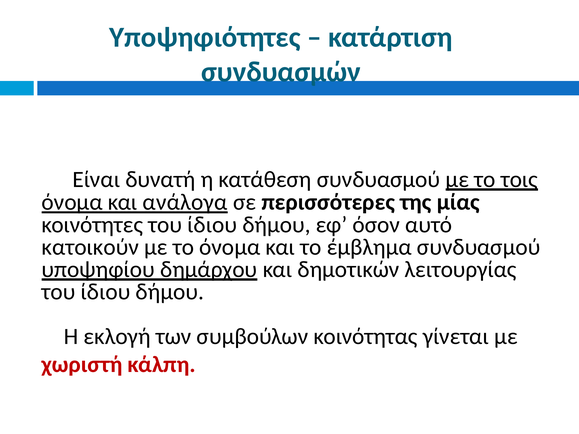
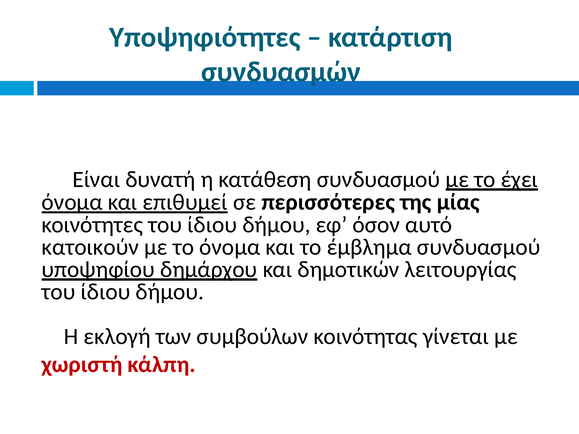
τοις: τοις -> έχει (519, 180)
ανάλογα: ανάλογα -> επιθυμεί (185, 202)
